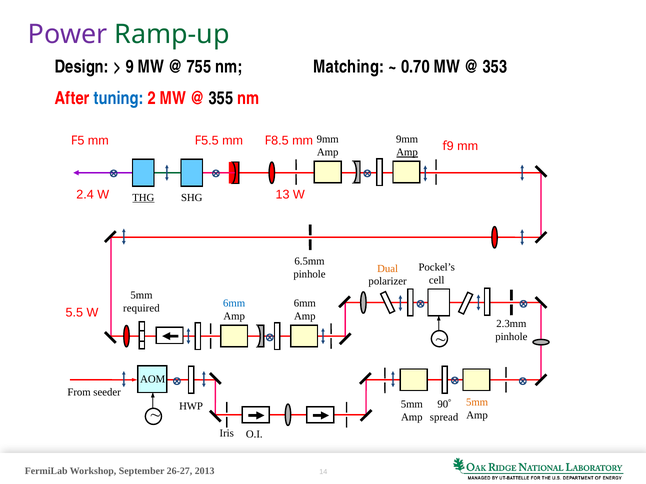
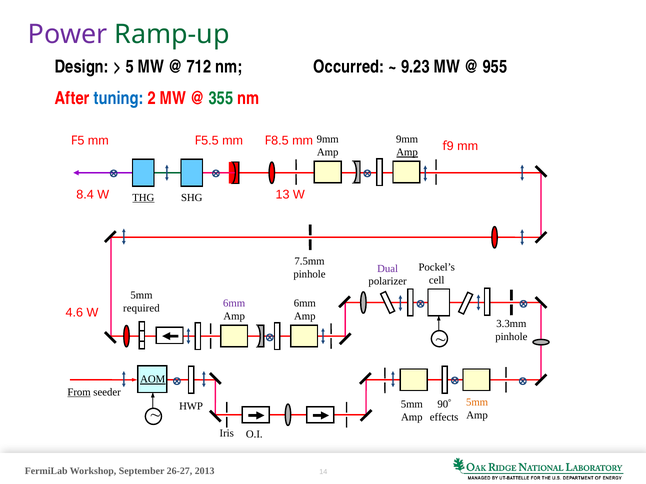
9: 9 -> 5 (130, 67)
755: 755 -> 712 (199, 67)
Matching: Matching -> Occurred (349, 67)
0.70: 0.70 -> 9.23 (415, 67)
353: 353 -> 955 (495, 67)
355 colour: black -> green (221, 99)
2.4: 2.4 -> 8.4 (85, 195)
6.5mm: 6.5mm -> 7.5mm (310, 261)
Dual colour: orange -> purple (388, 269)
6mm colour: blue -> purple (234, 304)
5.5: 5.5 -> 4.6 (74, 313)
2.3mm: 2.3mm -> 3.3mm (511, 324)
AOM underline: none -> present (153, 380)
From underline: none -> present (79, 393)
spread: spread -> effects (444, 418)
